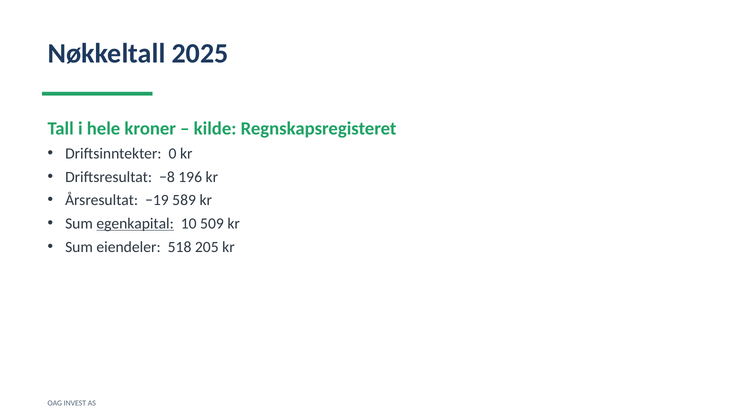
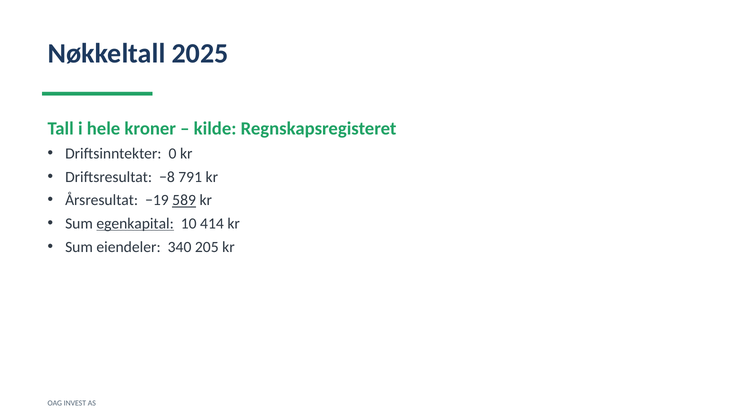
196: 196 -> 791 (190, 177)
589 underline: none -> present (184, 201)
509: 509 -> 414 (212, 224)
518: 518 -> 340 (180, 247)
